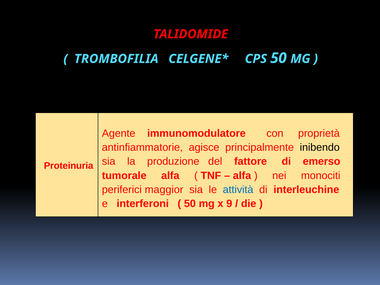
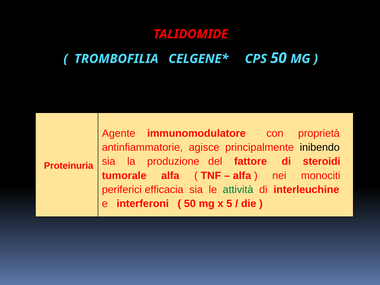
emerso: emerso -> steroidi (322, 161)
maggior: maggior -> efficacia (164, 190)
attività colour: blue -> green (238, 190)
9: 9 -> 5 (229, 204)
